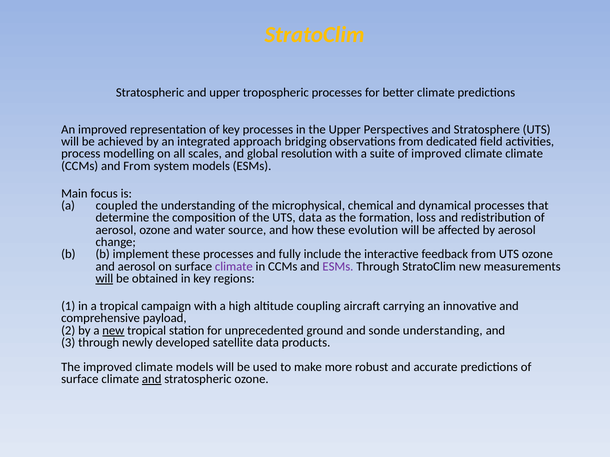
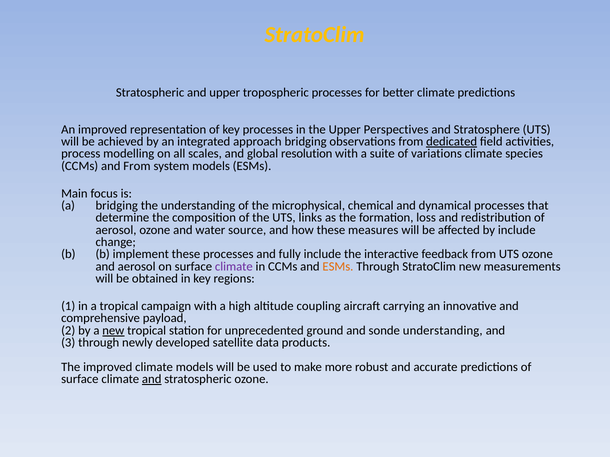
dedicated underline: none -> present (452, 142)
of improved: improved -> variations (436, 154)
climate climate: climate -> species (524, 154)
a coupled: coupled -> bridging (117, 206)
UTS data: data -> links (310, 218)
evolution: evolution -> measures (373, 230)
by aerosol: aerosol -> include (517, 230)
ESMs colour: purple -> orange (338, 267)
will underline: present -> none (104, 279)
